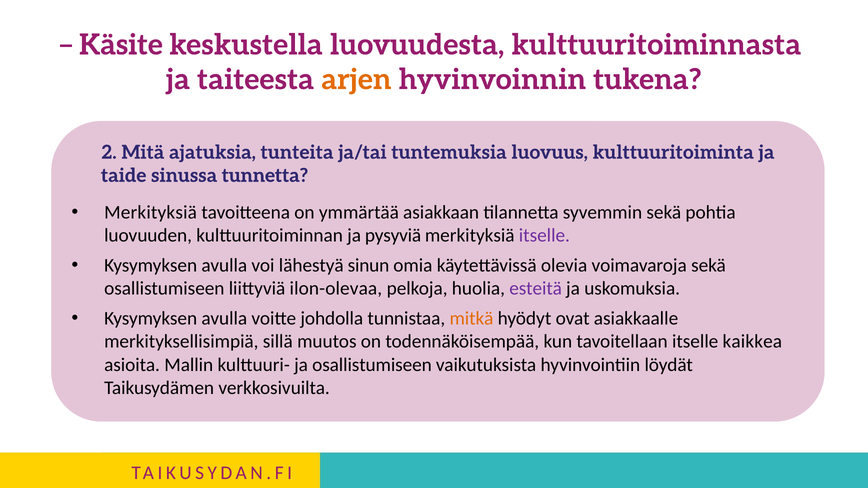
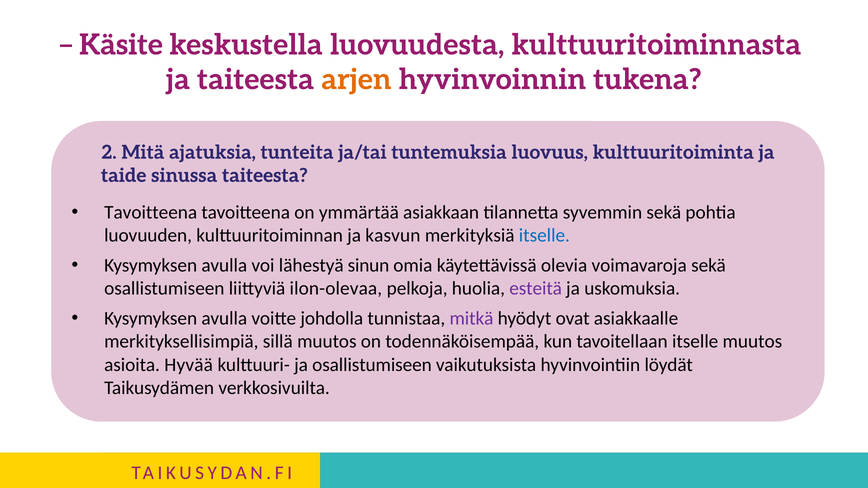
sinussa tunnetta: tunnetta -> taiteesta (265, 176)
Merkityksiä: Merkityksiä -> Tavoitteena (151, 213)
pysyviä: pysyviä -> kasvun (393, 236)
itselle colour: purple -> blue (544, 236)
mitkä colour: orange -> purple (472, 319)
itselle kaikkea: kaikkea -> muutos (752, 342)
Mallin: Mallin -> Hyvää (189, 365)
